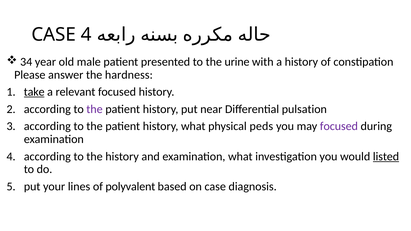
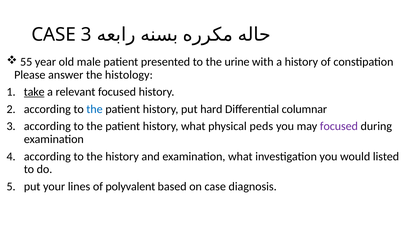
CASE 4: 4 -> 3 (86, 35)
34: 34 -> 55 (26, 62)
hardness: hardness -> histology (129, 75)
the colour: purple -> blue (95, 109)
near: near -> hard (211, 109)
pulsation: pulsation -> columnar (304, 109)
listed underline: present -> none (386, 157)
